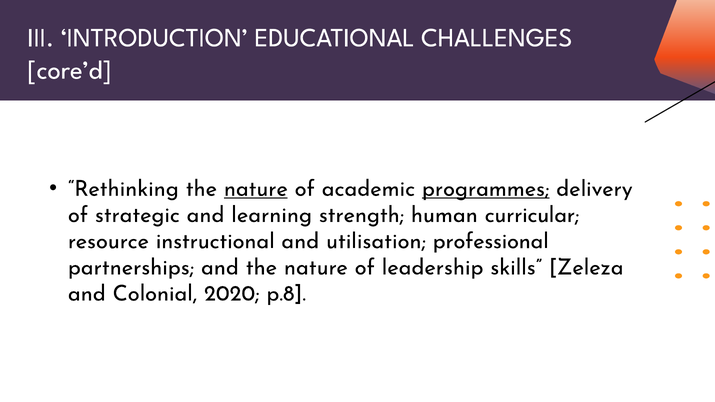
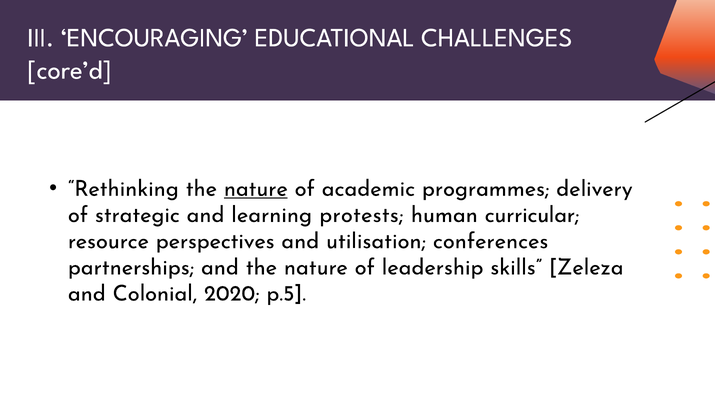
INTRODUCTION: INTRODUCTION -> ENCOURAGING (154, 38)
programmes underline: present -> none (486, 189)
strength: strength -> protests (361, 215)
instructional: instructional -> perspectives (215, 241)
professional: professional -> conferences (491, 241)
p.8: p.8 -> p.5 (286, 294)
